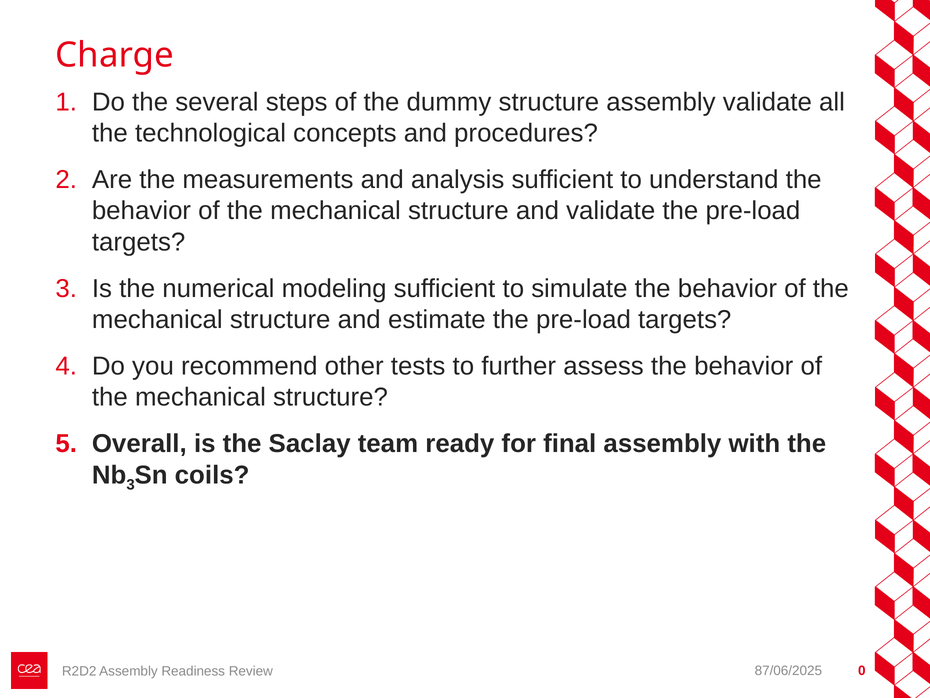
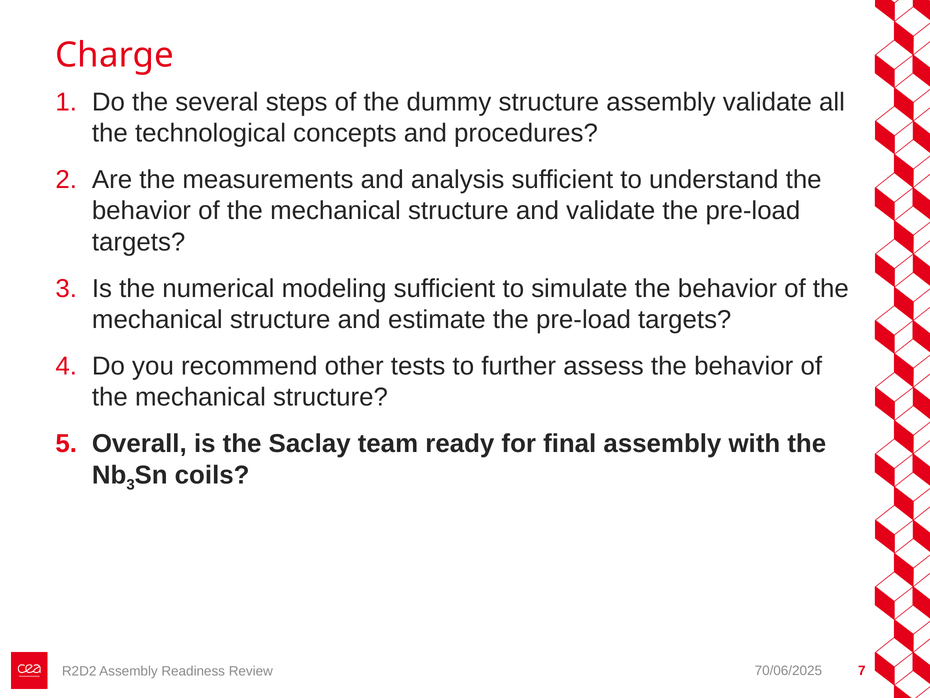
87/06/2025: 87/06/2025 -> 70/06/2025 (788, 670)
0: 0 -> 7 (862, 670)
